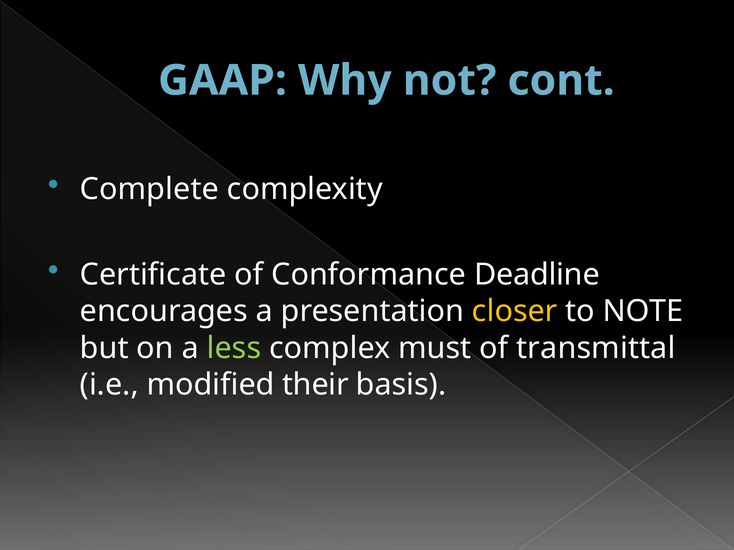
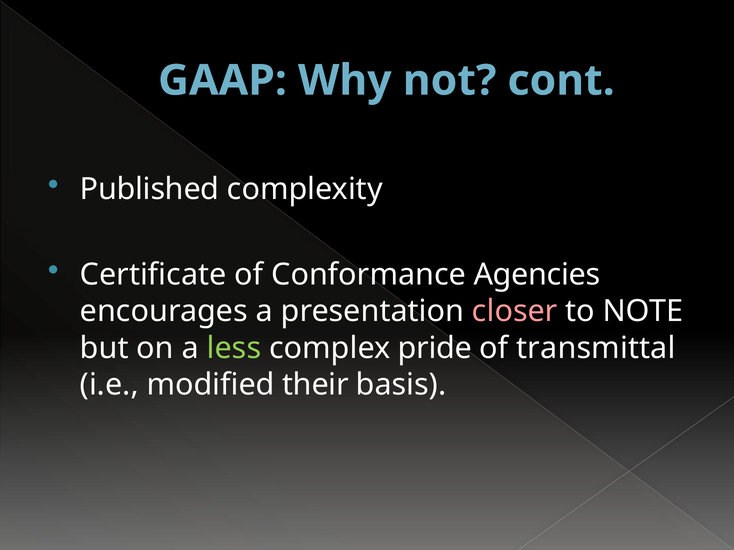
Complete: Complete -> Published (150, 189)
Deadline: Deadline -> Agencies (537, 275)
closer colour: yellow -> pink (515, 312)
must: must -> pride (435, 348)
